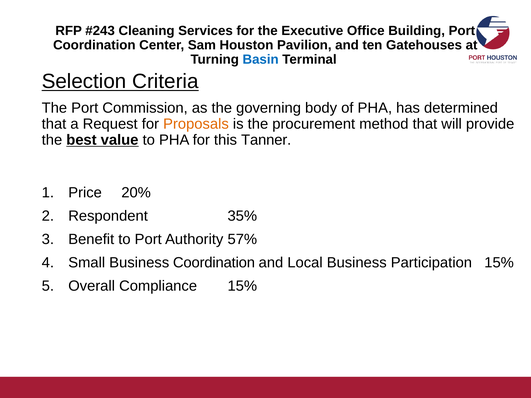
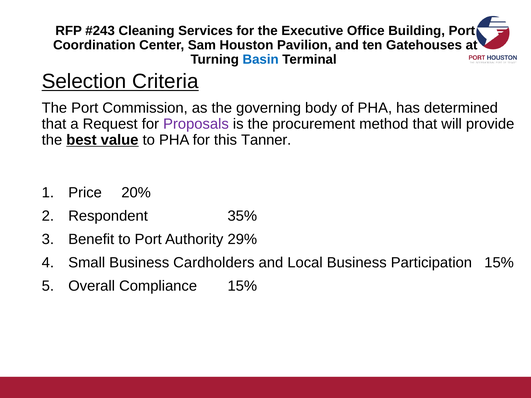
Proposals colour: orange -> purple (196, 124)
57%: 57% -> 29% (242, 240)
Business Coordination: Coordination -> Cardholders (214, 263)
